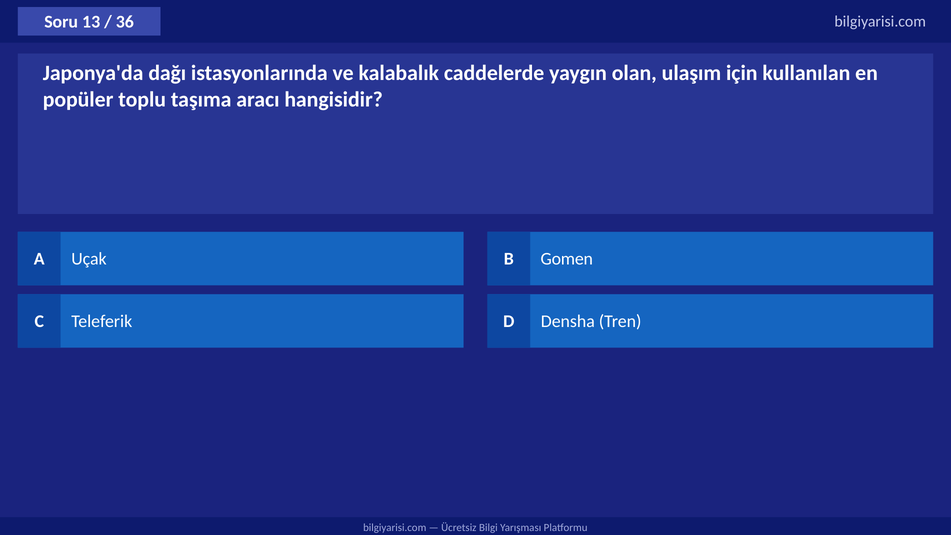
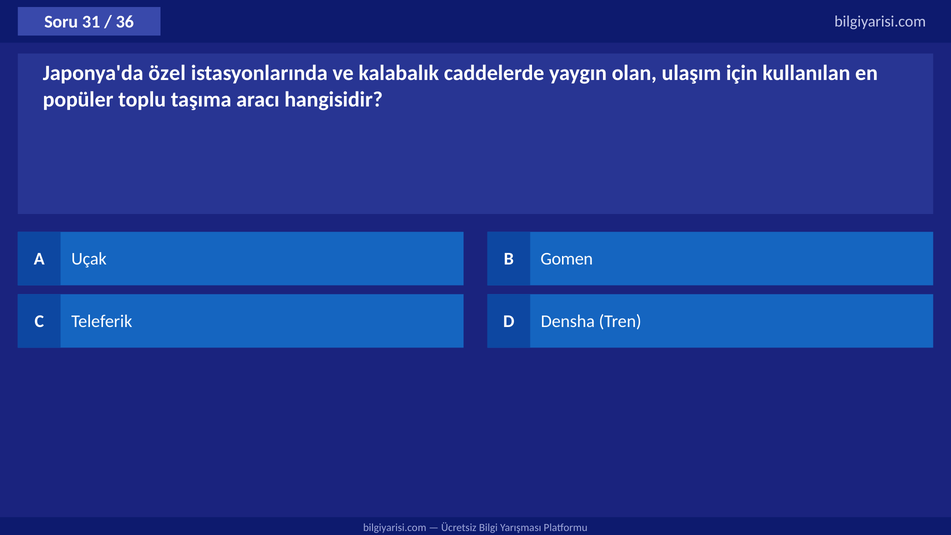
13: 13 -> 31 (91, 22)
dağı: dağı -> özel (167, 73)
